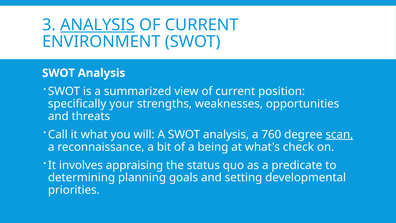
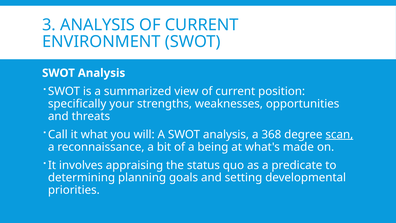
ANALYSIS underline: present -> none (98, 25)
760: 760 -> 368 (271, 134)
check: check -> made (298, 147)
